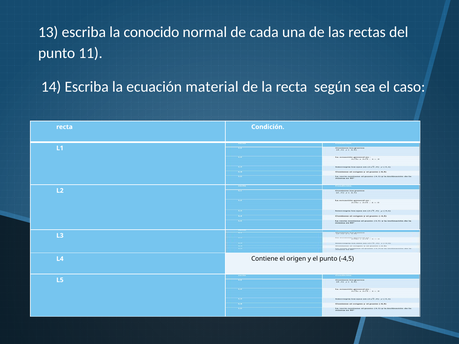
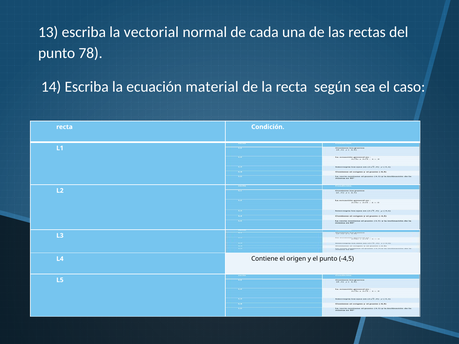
conocido: conocido -> vectorial (151, 32)
11: 11 -> 78 (91, 53)
